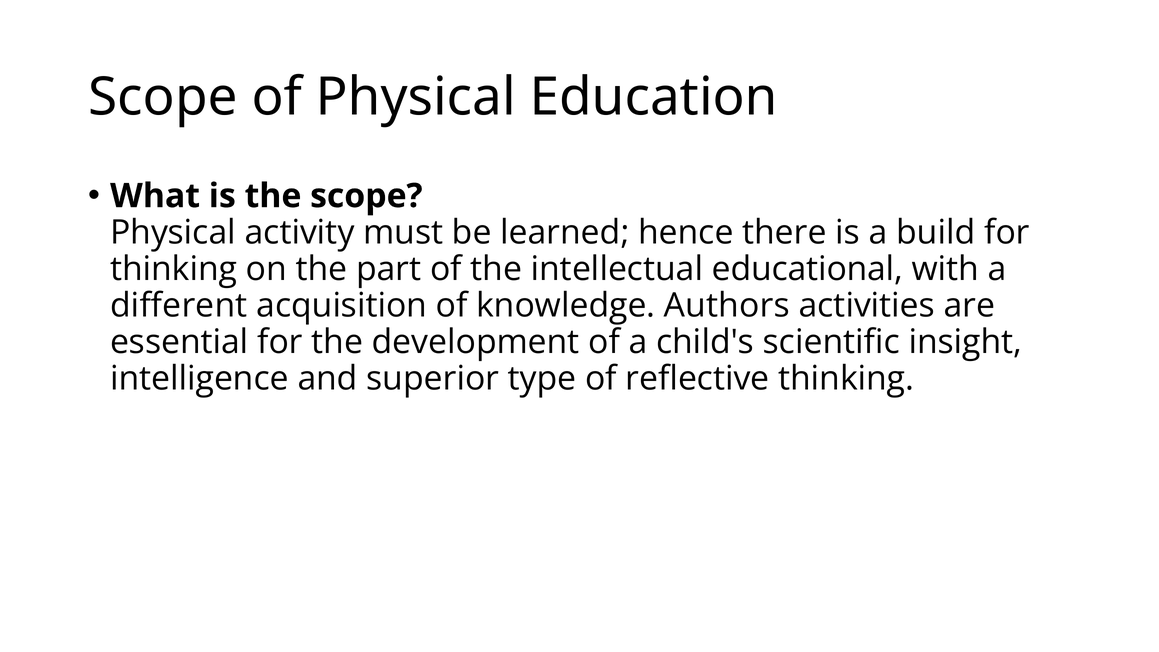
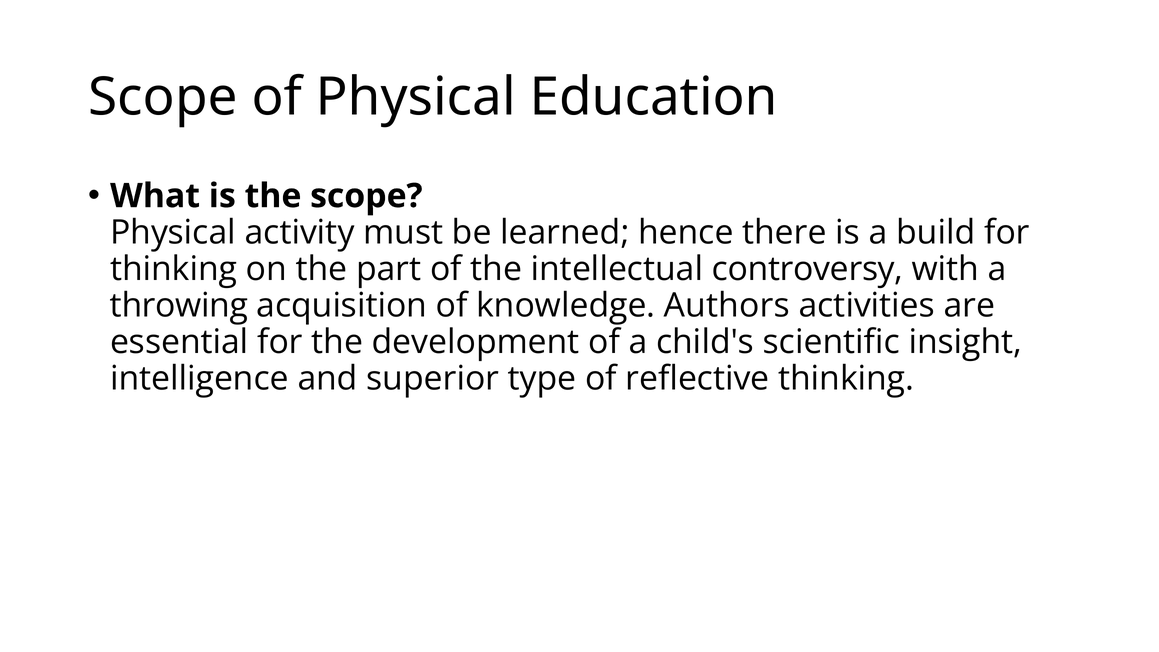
educational: educational -> controversy (807, 269)
different: different -> throwing (179, 305)
